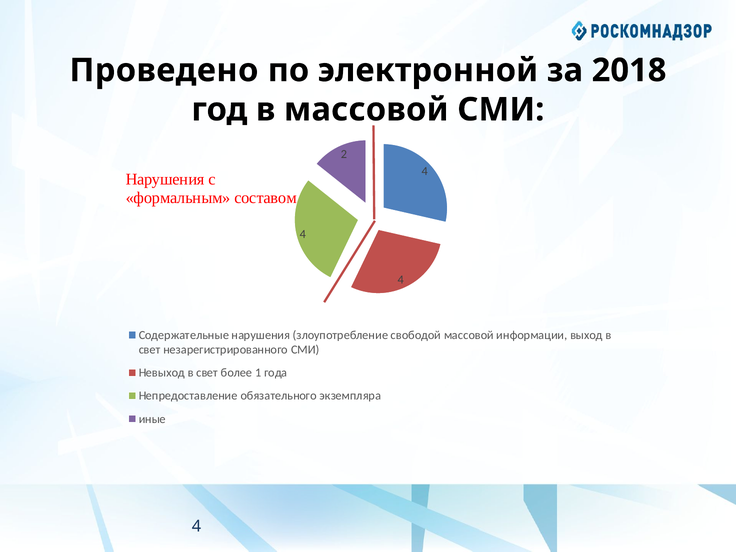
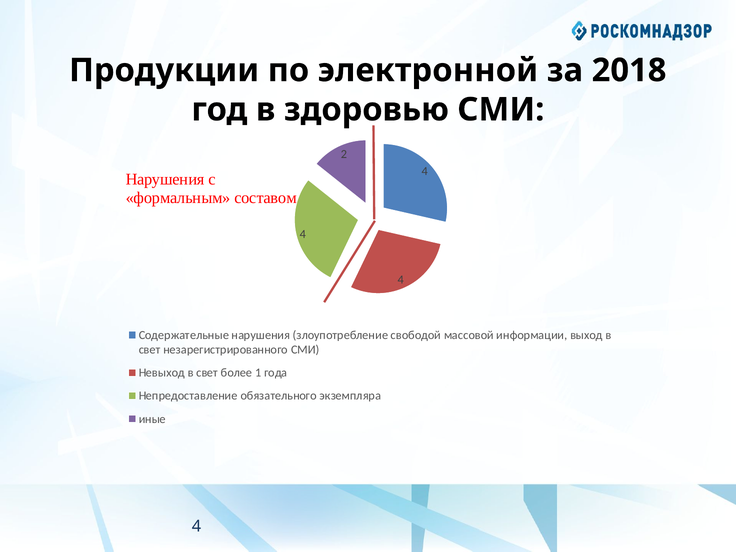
Проведено: Проведено -> Продукции (164, 70)
в массовой: массовой -> здоровью (366, 110)
